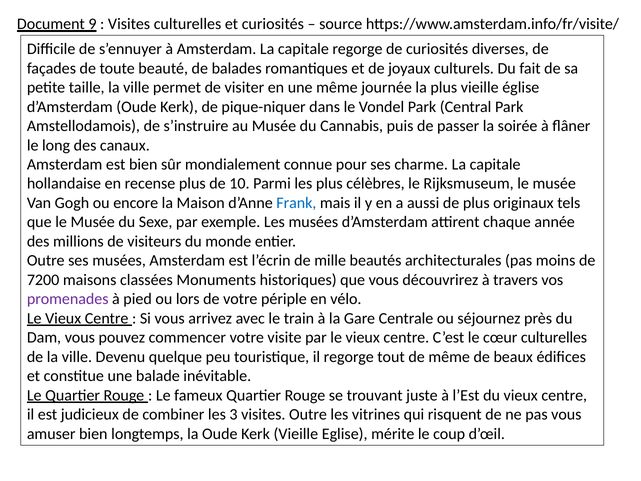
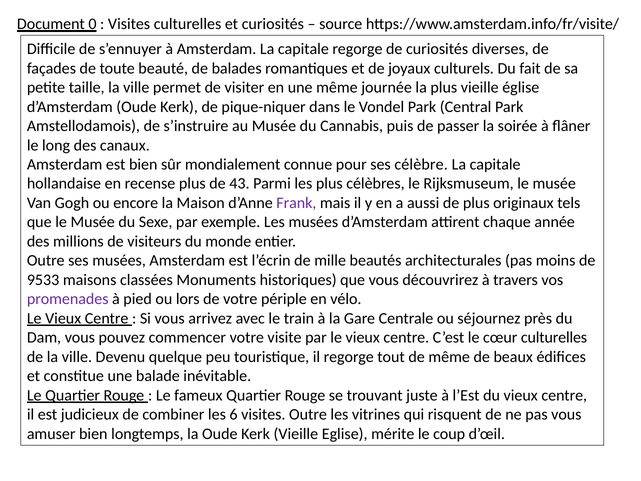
9: 9 -> 0 (92, 24)
charme: charme -> célèbre (421, 164)
10: 10 -> 43 (239, 184)
Frank colour: blue -> purple (296, 203)
7200: 7200 -> 9533 (43, 280)
3: 3 -> 6 (234, 414)
